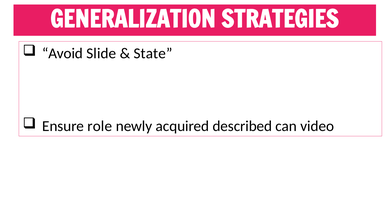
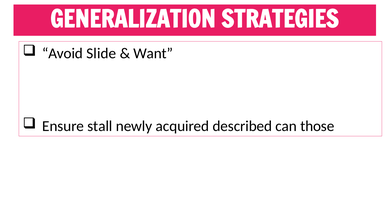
State: State -> Want (153, 53)
role: role -> stall (100, 126)
video: video -> those (317, 126)
